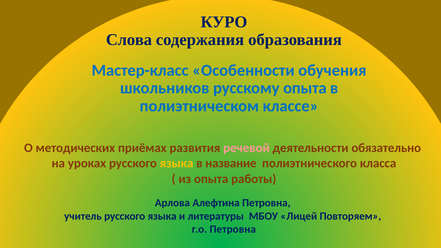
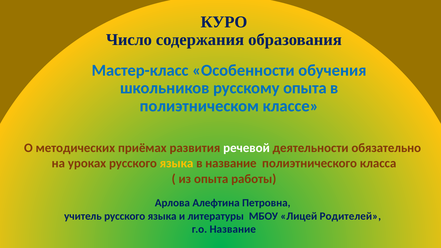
Слова: Слова -> Число (129, 40)
речевой colour: pink -> white (246, 148)
Повторяем: Повторяем -> Родителей (350, 216)
г.о Петровна: Петровна -> Название (233, 229)
